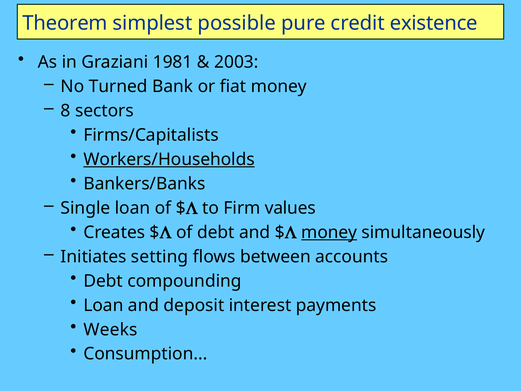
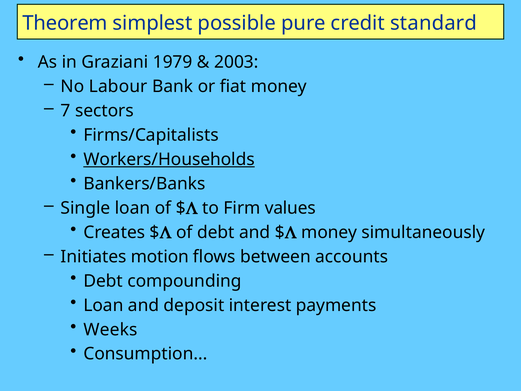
existence: existence -> standard (434, 23)
1981: 1981 -> 1979 (173, 62)
Turned: Turned -> Labour (118, 86)
8: 8 -> 7 (66, 111)
money underline: present -> none (329, 232)
setting: setting -> motion (160, 256)
